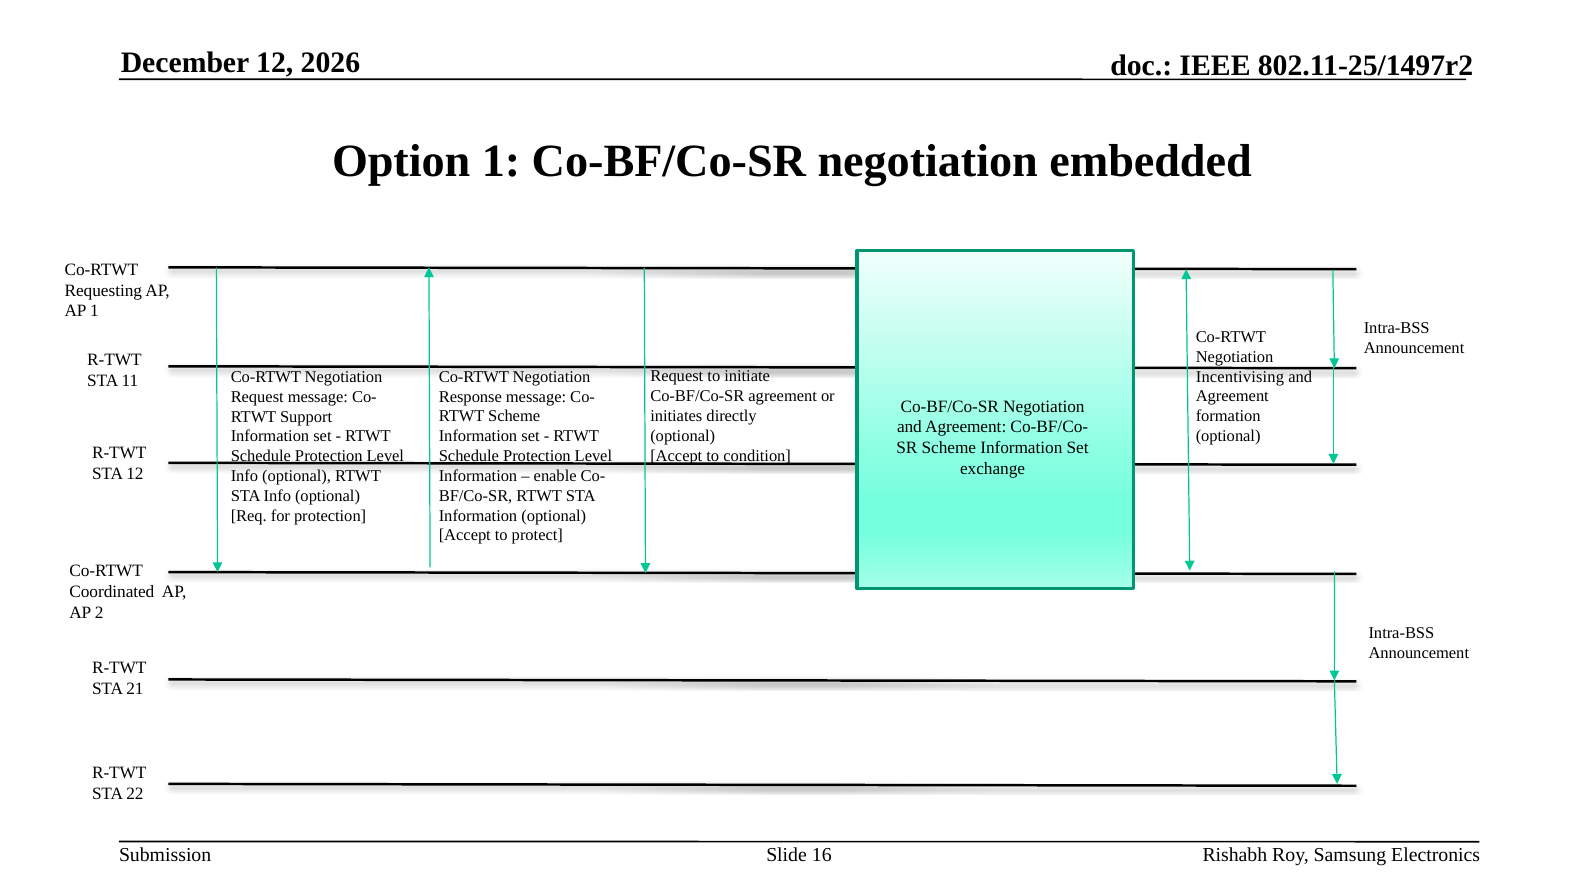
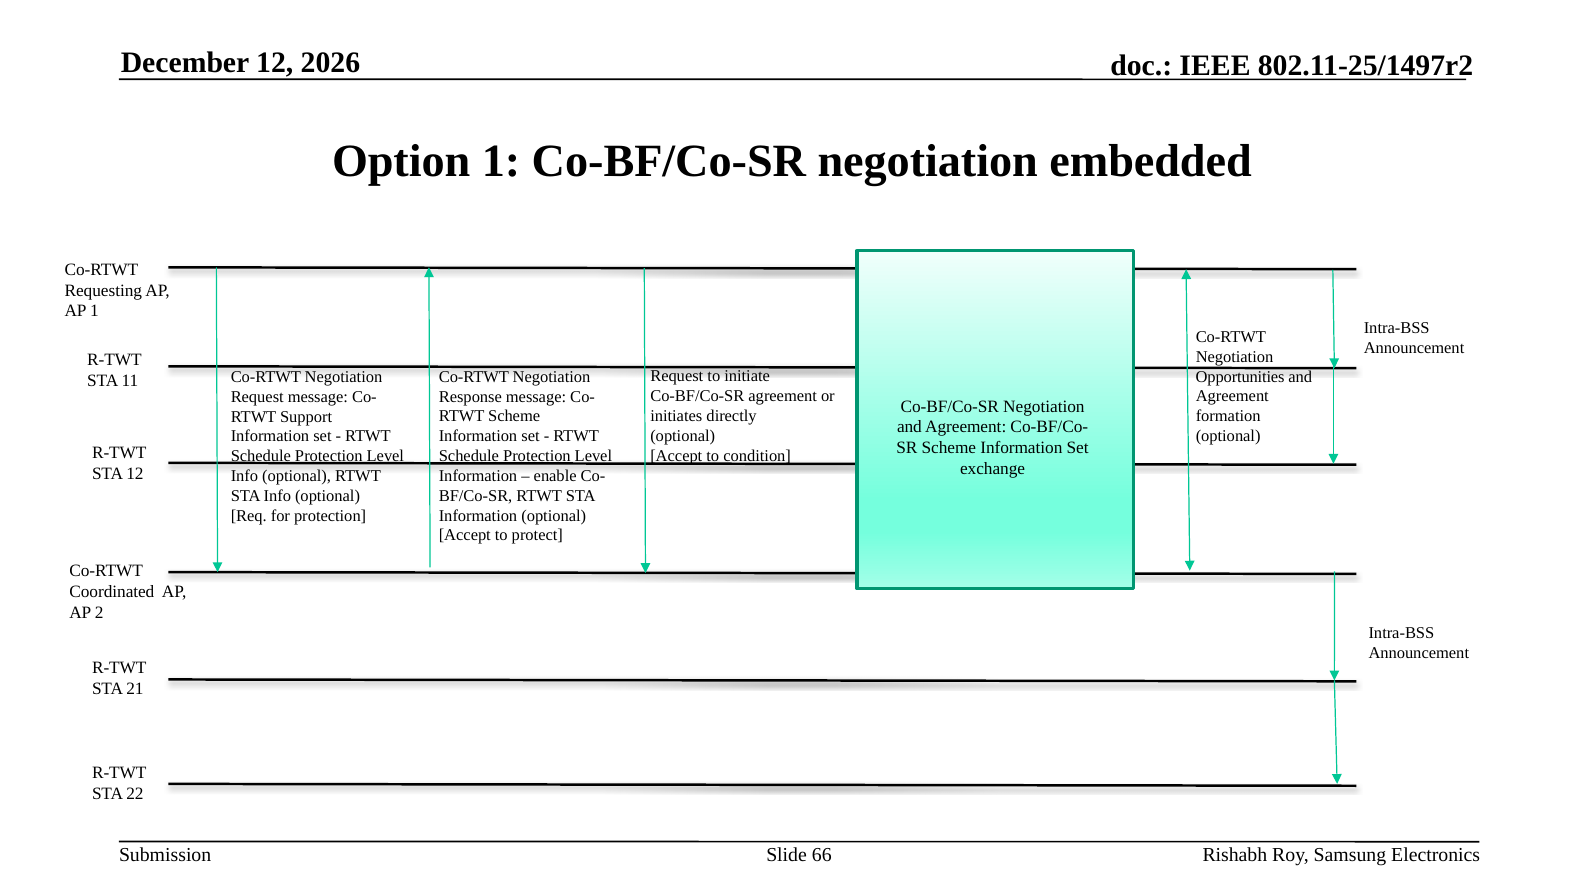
Incentivising: Incentivising -> Opportunities (1240, 377)
16: 16 -> 66 (822, 855)
